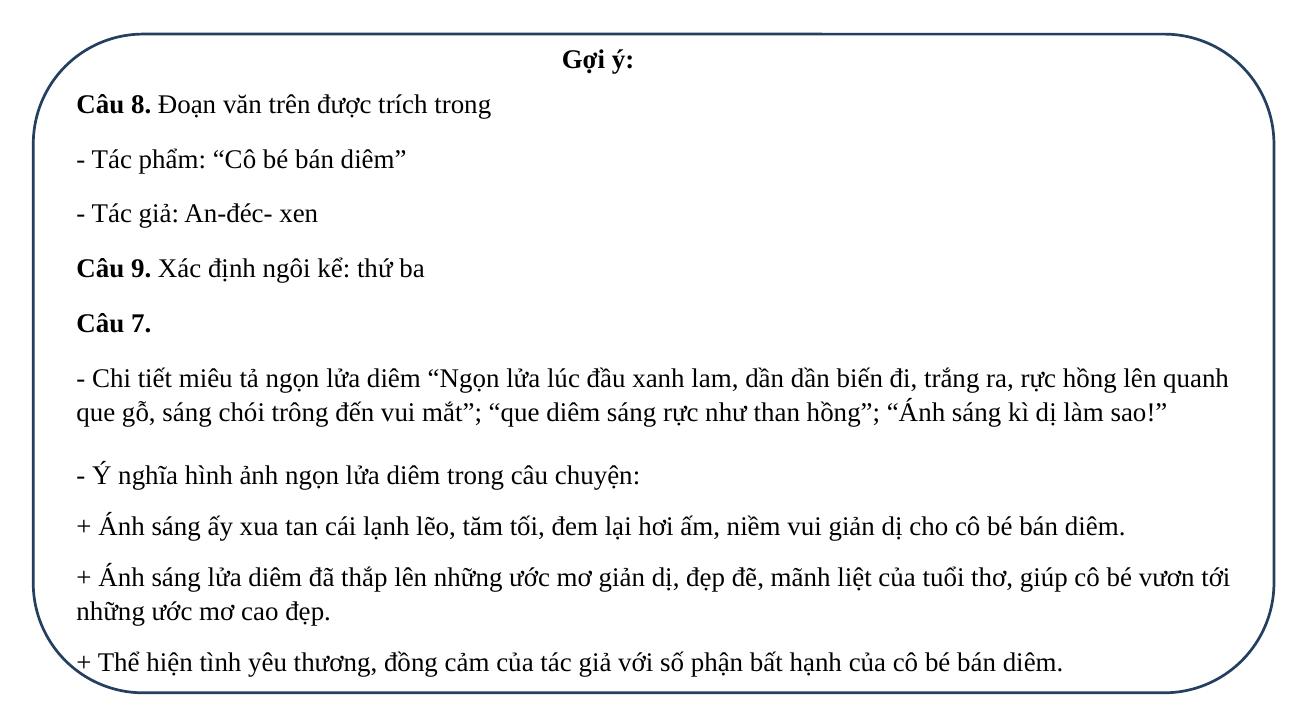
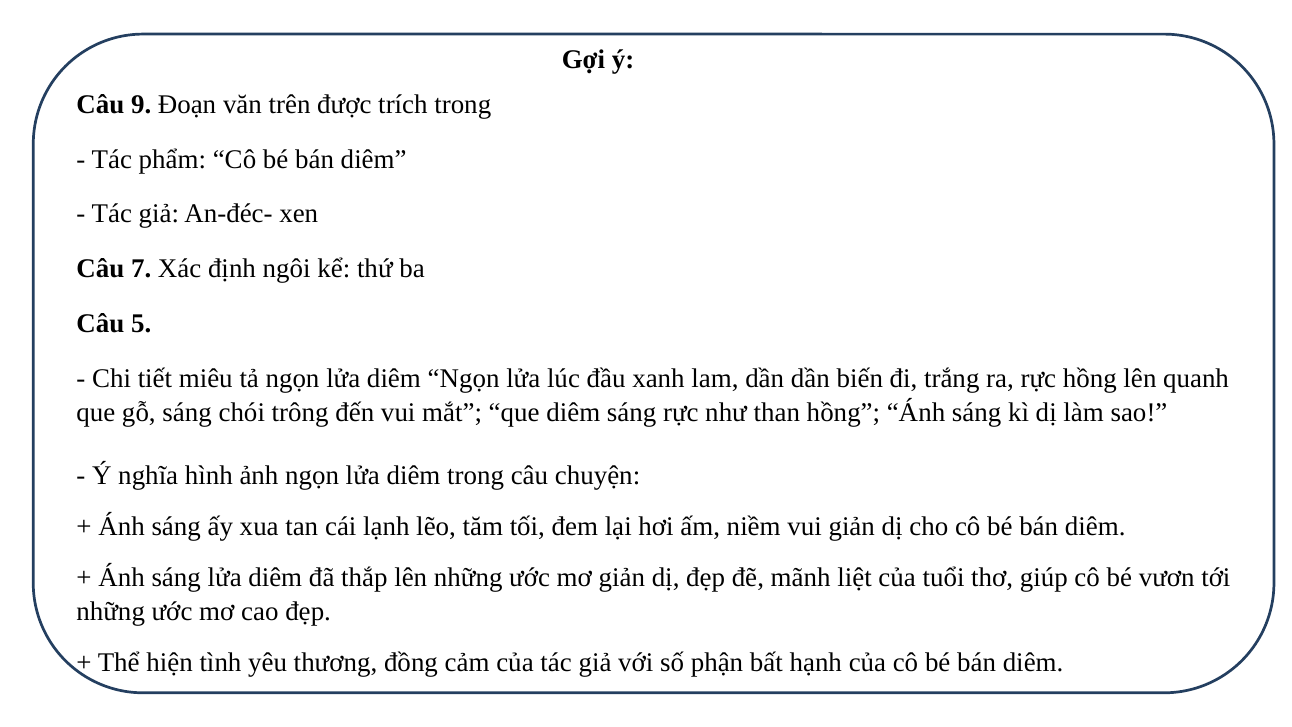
8: 8 -> 9 (141, 104)
9: 9 -> 7 (141, 269)
7: 7 -> 5 (141, 323)
